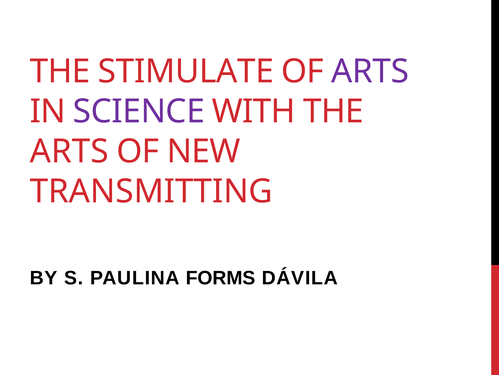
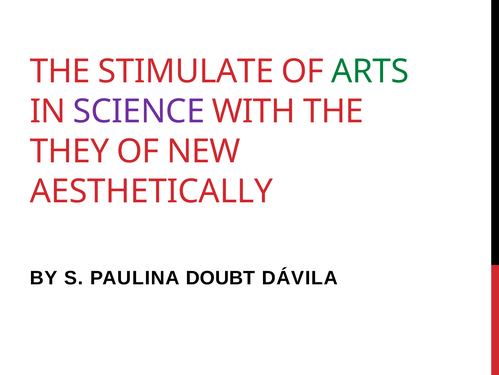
ARTS colour: purple -> green (370, 71)
ARTS: ARTS -> THEY (70, 151)
TRANSMITTING: TRANSMITTING -> AESTHETICALLY (151, 191)
FORMS: FORMS -> DOUBT (220, 277)
